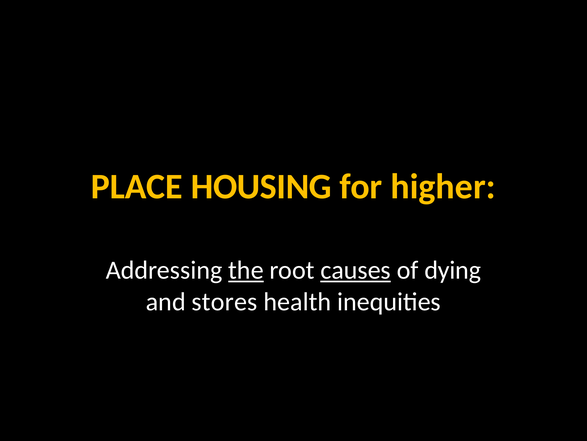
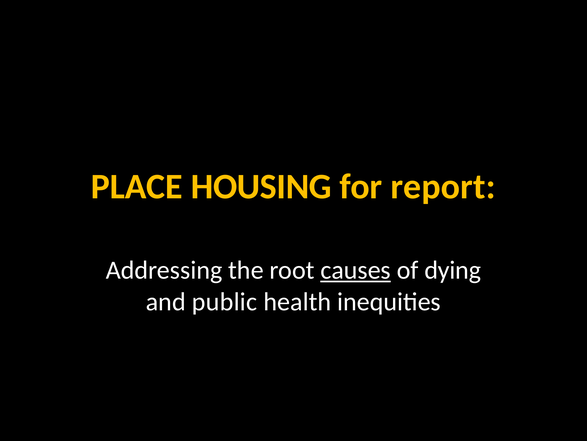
higher: higher -> report (443, 186)
the underline: present -> none (246, 270)
stores: stores -> public (224, 301)
